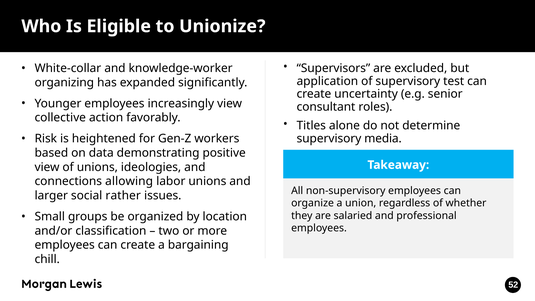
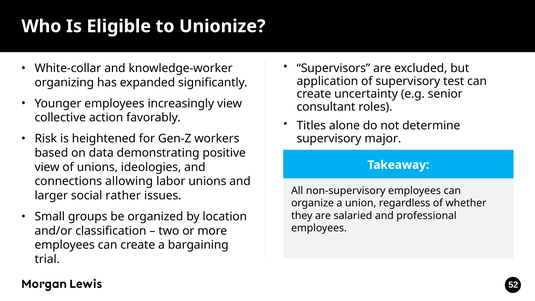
media: media -> major (383, 138)
chill: chill -> trial (47, 259)
